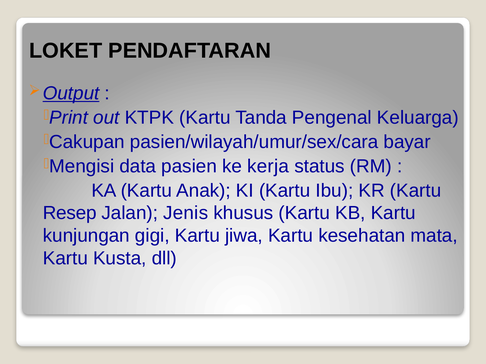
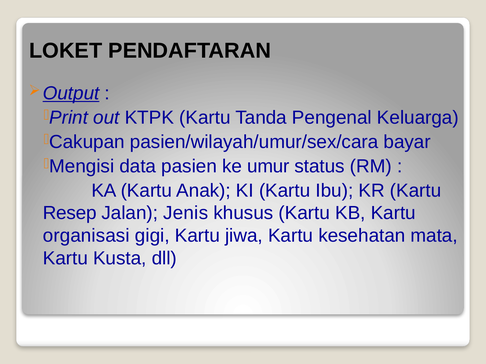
kerja: kerja -> umur (268, 166)
kunjungan: kunjungan -> organisasi (86, 236)
